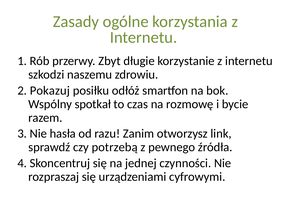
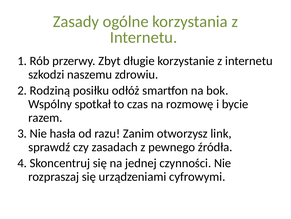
Pokazuj: Pokazuj -> Rodziną (50, 90)
potrzebą: potrzebą -> zasadach (115, 147)
